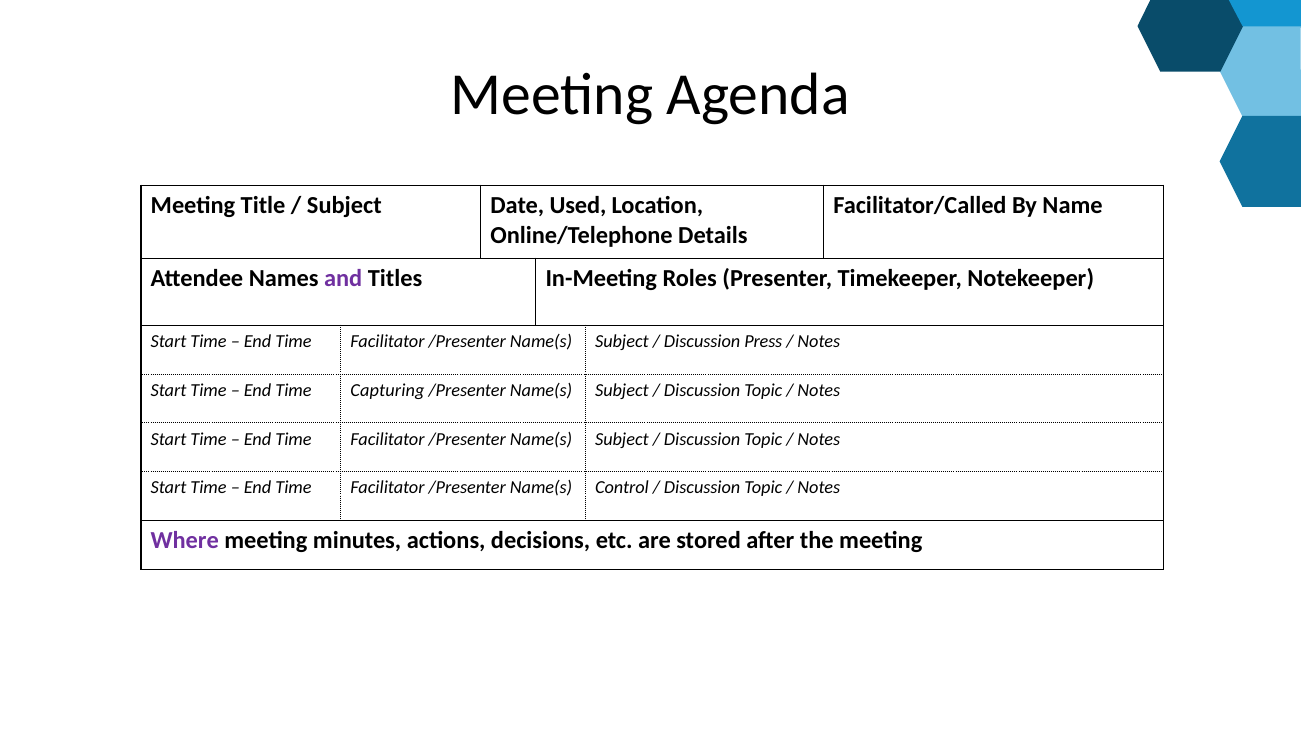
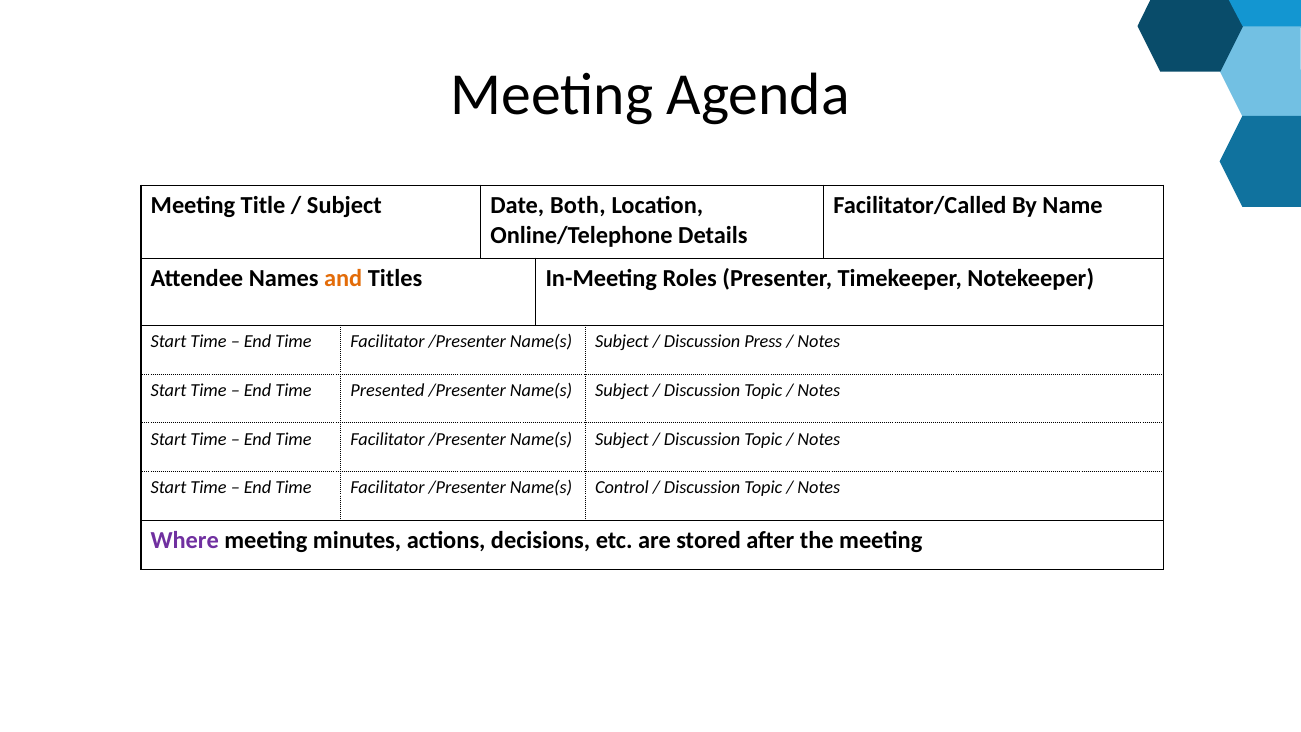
Used: Used -> Both (578, 205)
and colour: purple -> orange (343, 278)
Capturing: Capturing -> Presented (388, 390)
